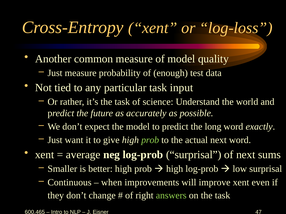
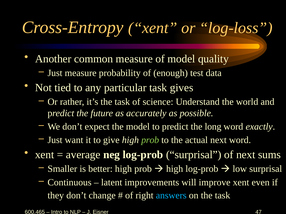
input: input -> gives (182, 88)
when: when -> latent (112, 183)
answers colour: light green -> light blue (171, 196)
